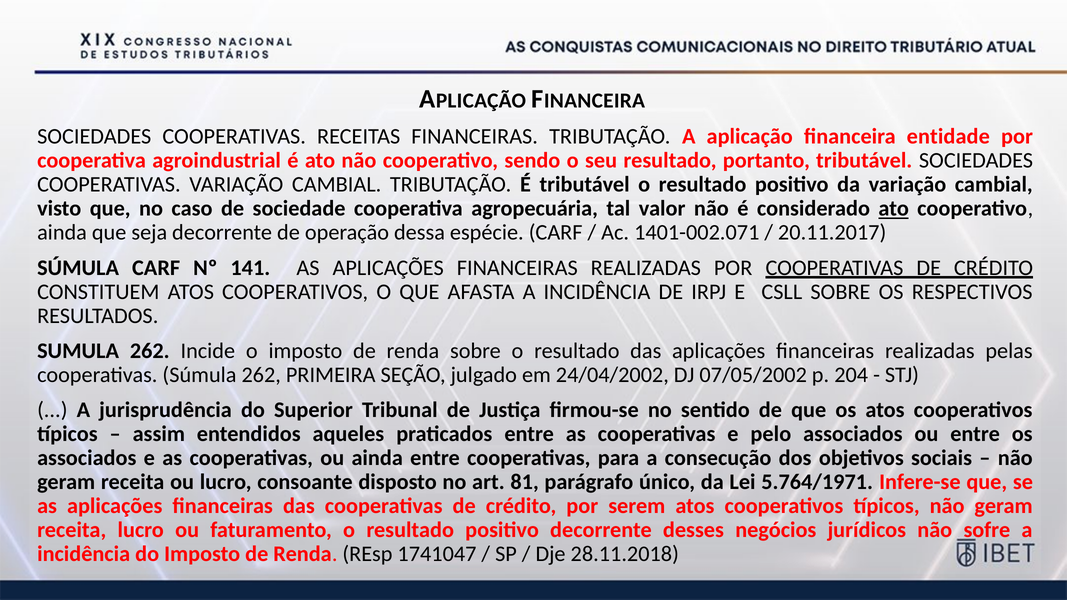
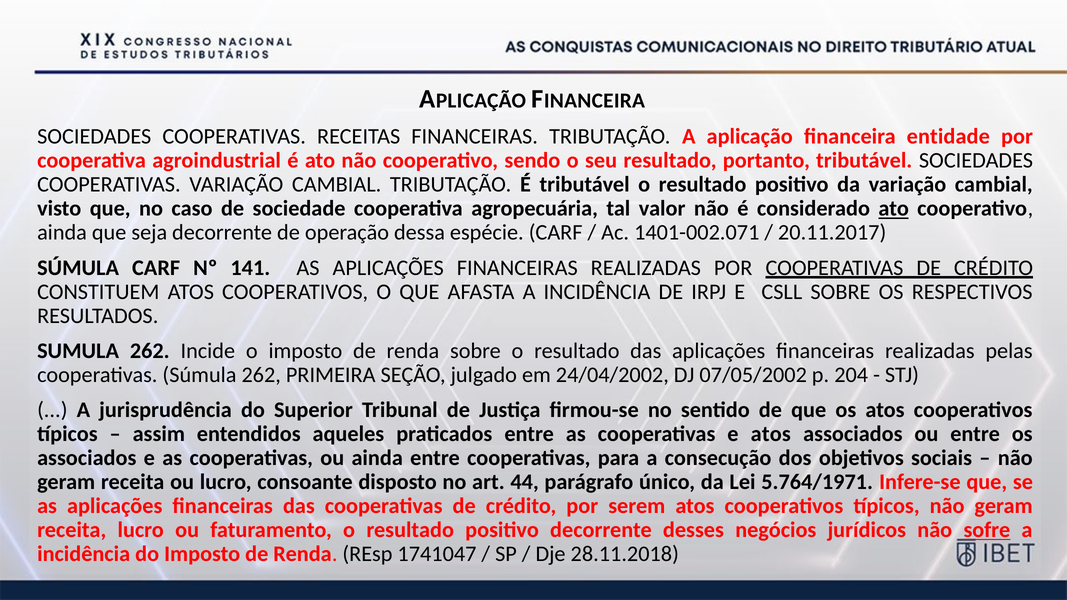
e pelo: pelo -> atos (771, 434)
81: 81 -> 44 (525, 482)
sofre underline: none -> present (987, 530)
